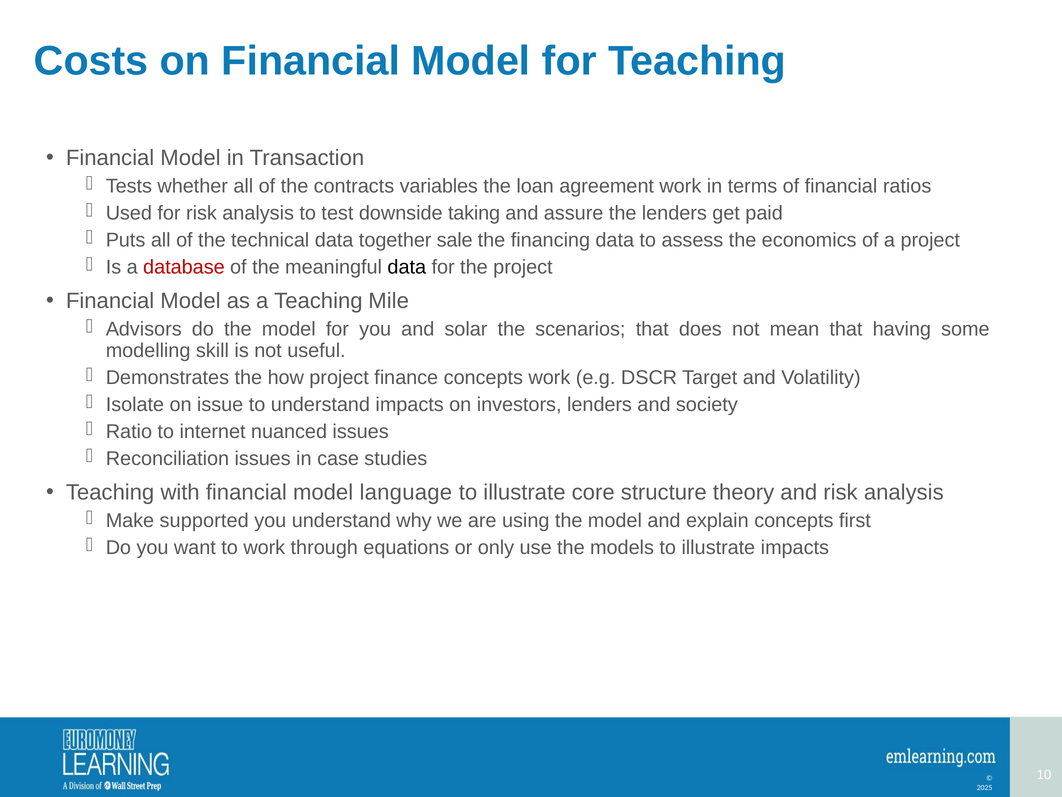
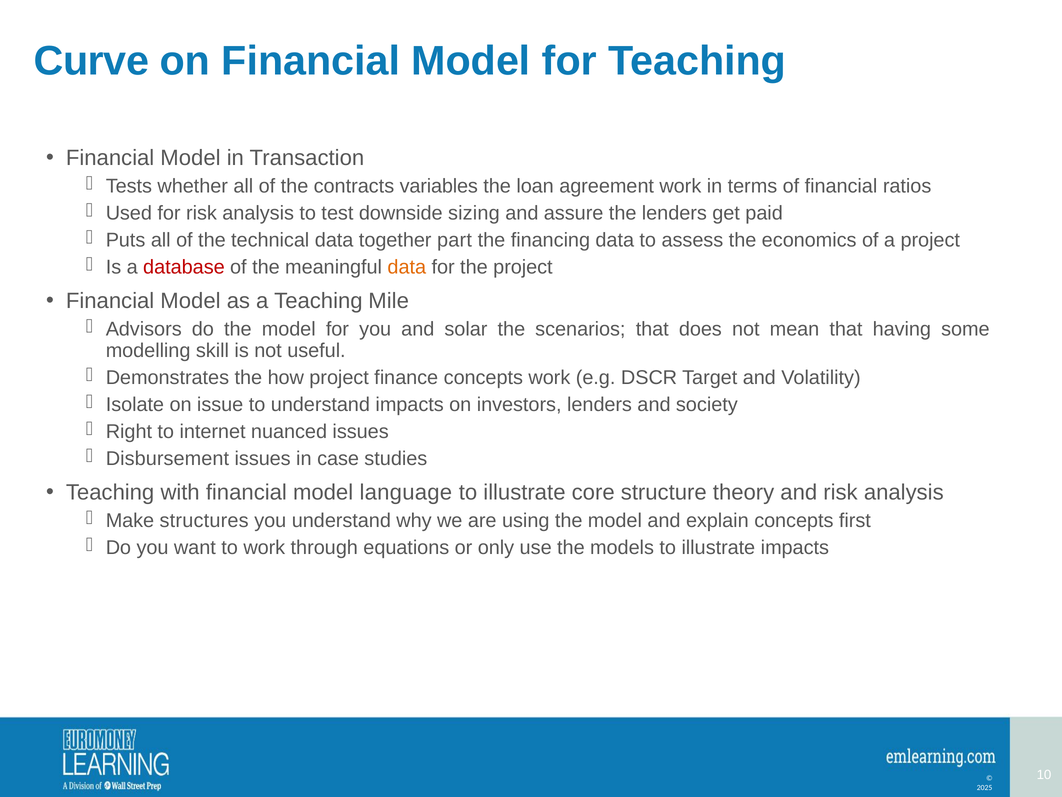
Costs: Costs -> Curve (91, 61)
taking: taking -> sizing (474, 213)
sale: sale -> part (454, 240)
data colour: black -> orange (407, 267)
Ratio: Ratio -> Right (129, 431)
Reconciliation: Reconciliation -> Disbursement (167, 458)
supported: supported -> structures (204, 520)
